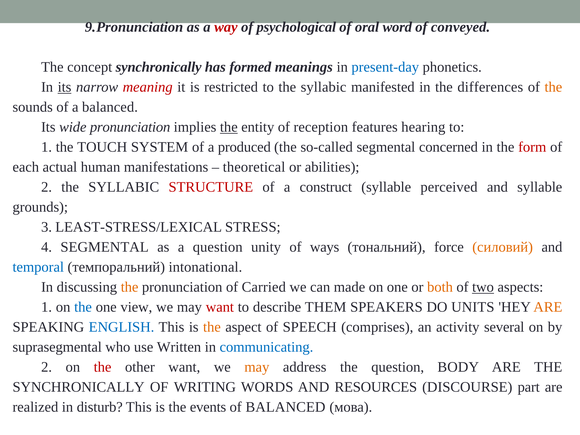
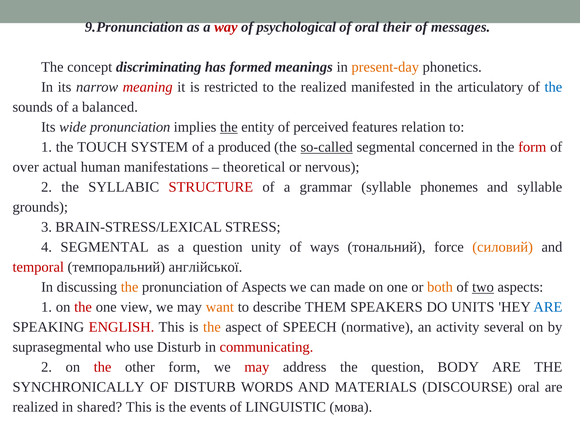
word: word -> their (397, 27)
conveyed: conveyed -> messages (461, 27)
concept synchronically: synchronically -> discriminating (159, 67)
present-day colour: blue -> orange (385, 67)
its underline: present -> none (65, 87)
to the syllabic: syllabic -> realized (324, 87)
differences: differences -> articulatory (490, 87)
the colour: orange -> blue (553, 87)
reception: reception -> perceived (321, 127)
hearing: hearing -> relation (423, 127)
so-called underline: none -> present (327, 147)
each: each -> over (26, 167)
abilities: abilities -> nervous (332, 167)
construct: construct -> grammar (326, 187)
perceived: perceived -> phonemes (449, 187)
LEAST-STRESS/LEXICAL: LEAST-STRESS/LEXICAL -> BRAIN-STRESS/LEXICAL (139, 227)
temporal colour: blue -> red (38, 267)
intonational: intonational -> англійської (205, 267)
of Carried: Carried -> Aspects (264, 287)
the colour: blue -> red (83, 307)
want colour: red -> orange (220, 307)
ARE colour: orange -> blue (548, 307)
ENGLISH colour: blue -> red (122, 327)
comprises: comprises -> normative (377, 327)
use Written: Written -> Disturb (179, 347)
communicating colour: blue -> red (266, 347)
other want: want -> form (184, 367)
may colour: orange -> red (257, 367)
OF WRITING: WRITING -> DISTURB (205, 387)
RESOURCES: RESOURCES -> MATERIALS (376, 387)
DISCOURSE part: part -> oral (529, 387)
disturb: disturb -> shared (100, 407)
of BALANCED: BALANCED -> LINGUISTIC (286, 407)
